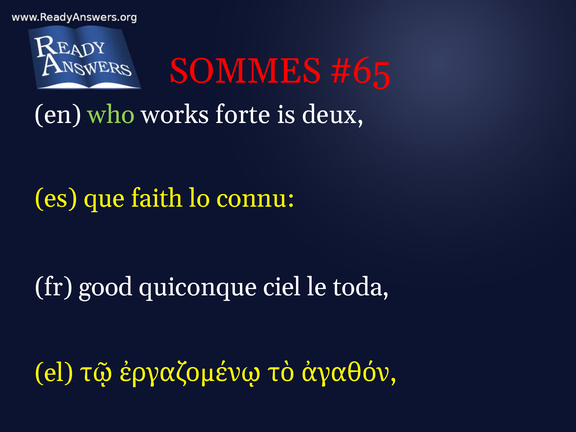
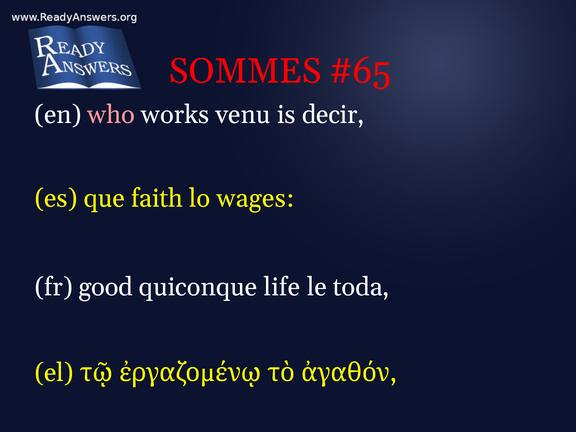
who colour: light green -> pink (111, 115)
forte: forte -> venu (243, 115)
deux: deux -> decir (333, 115)
connu: connu -> wages (255, 198)
ciel: ciel -> life (282, 287)
